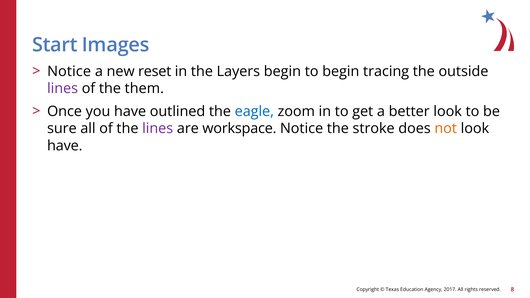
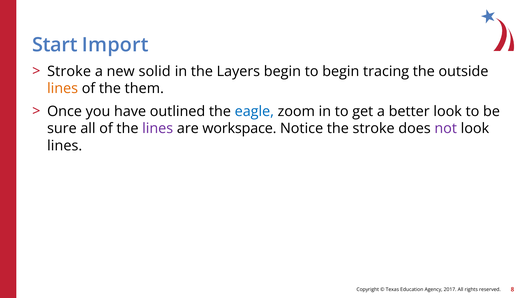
Images: Images -> Import (115, 45)
Notice: Notice -> Stroke (69, 71)
reset: reset -> solid (155, 71)
lines colour: purple -> orange (63, 89)
not colour: orange -> purple (446, 129)
have: have -> lines (65, 146)
